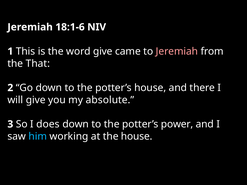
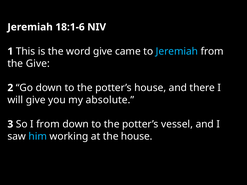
Jeremiah colour: pink -> light blue (177, 51)
the That: That -> Give (38, 64)
I does: does -> from (48, 124)
power: power -> vessel (177, 124)
